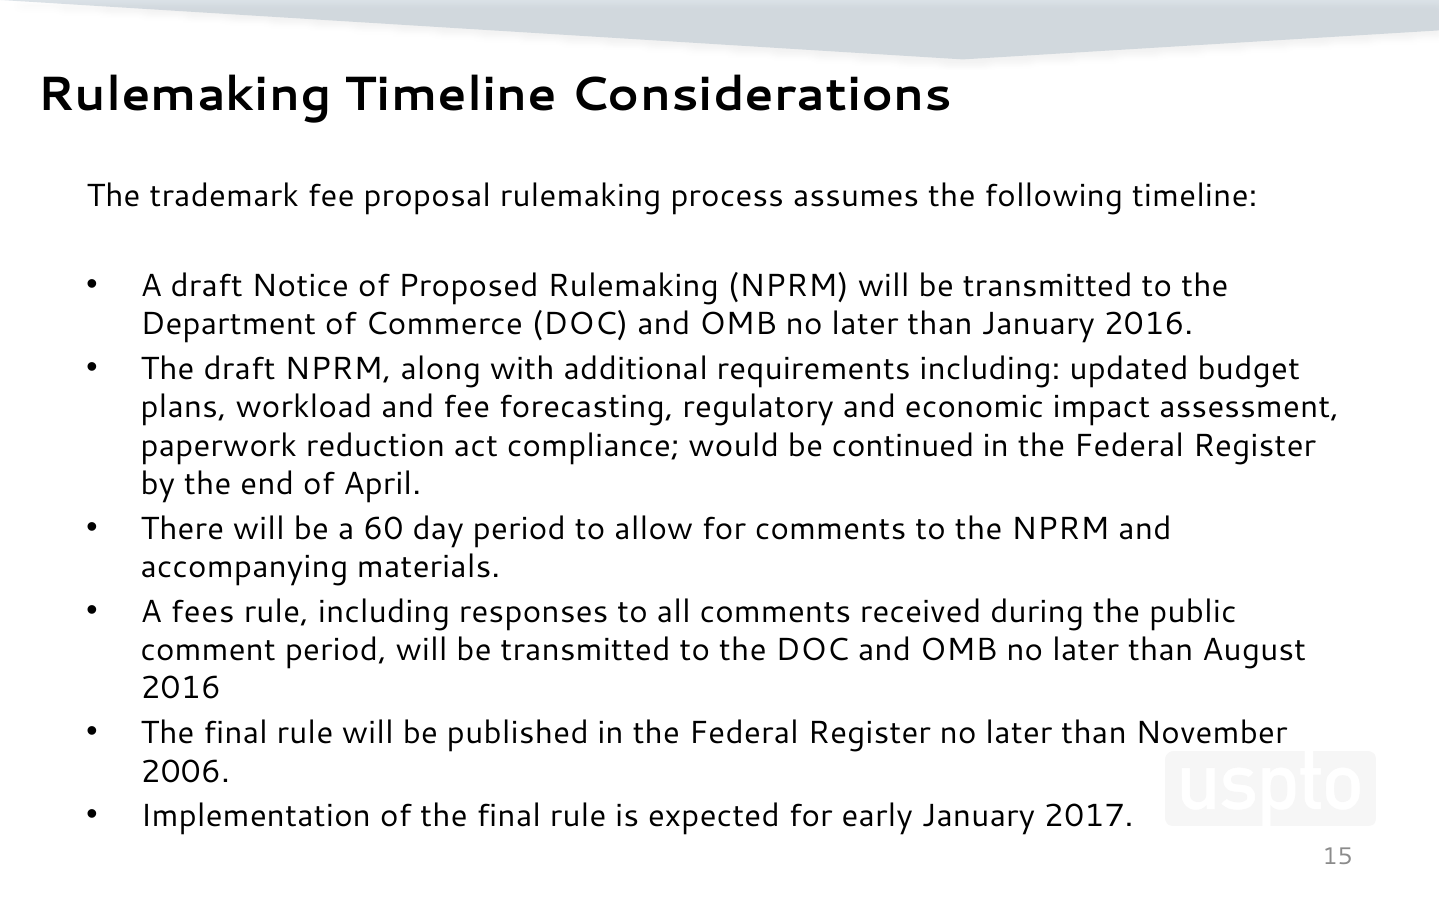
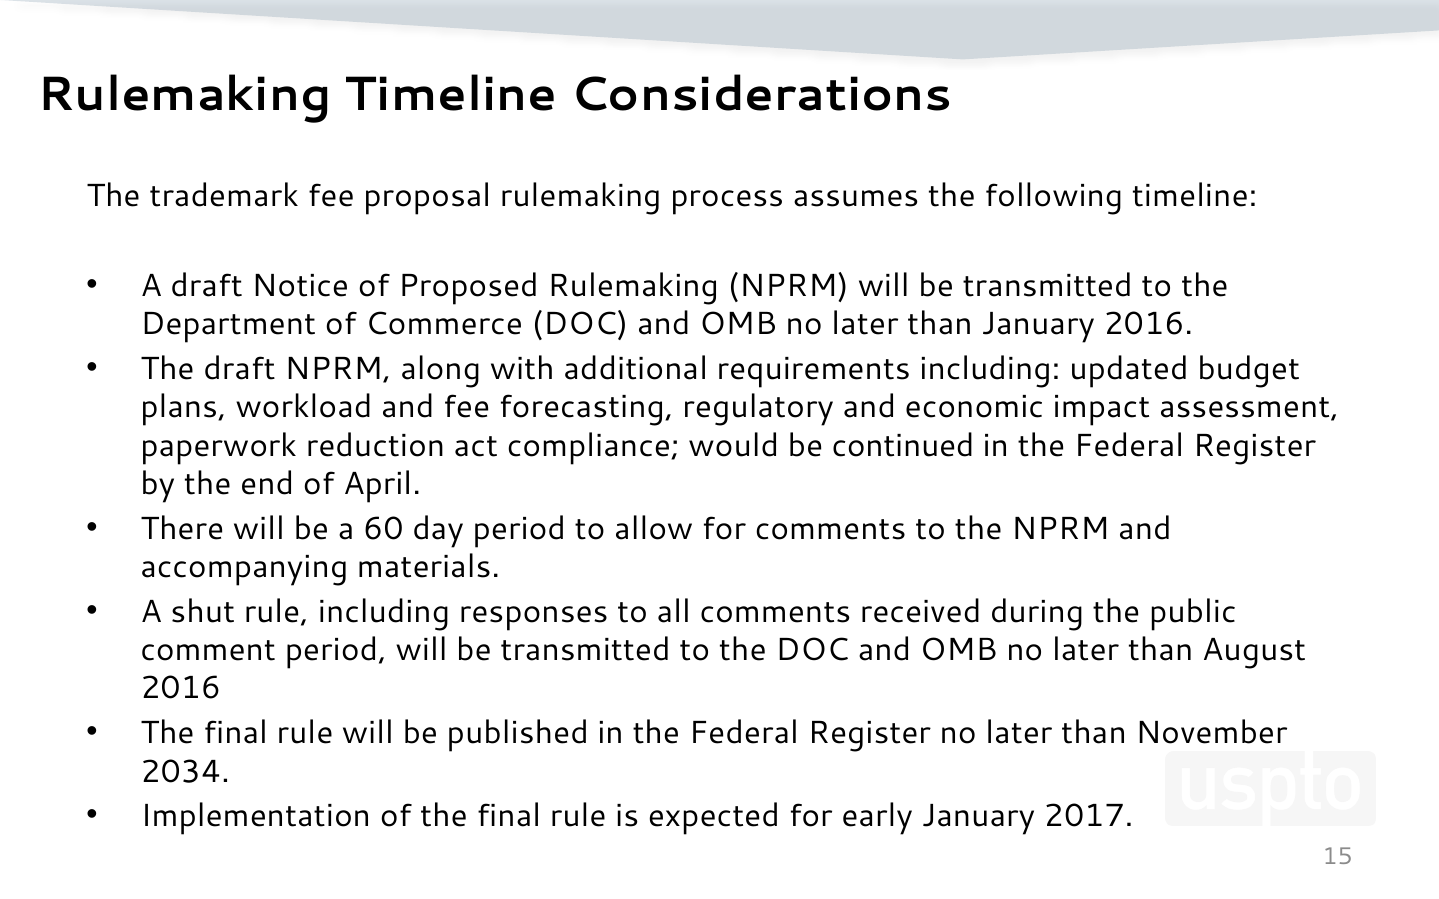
fees: fees -> shut (203, 612)
2006: 2006 -> 2034 (185, 772)
